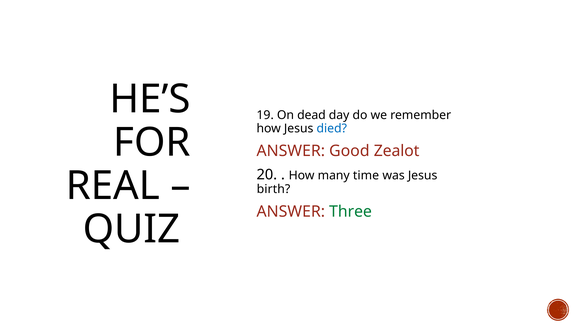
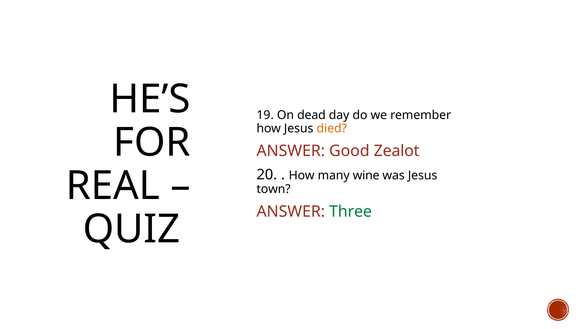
died colour: blue -> orange (332, 128)
time: time -> wine (366, 175)
birth: birth -> town (274, 189)
